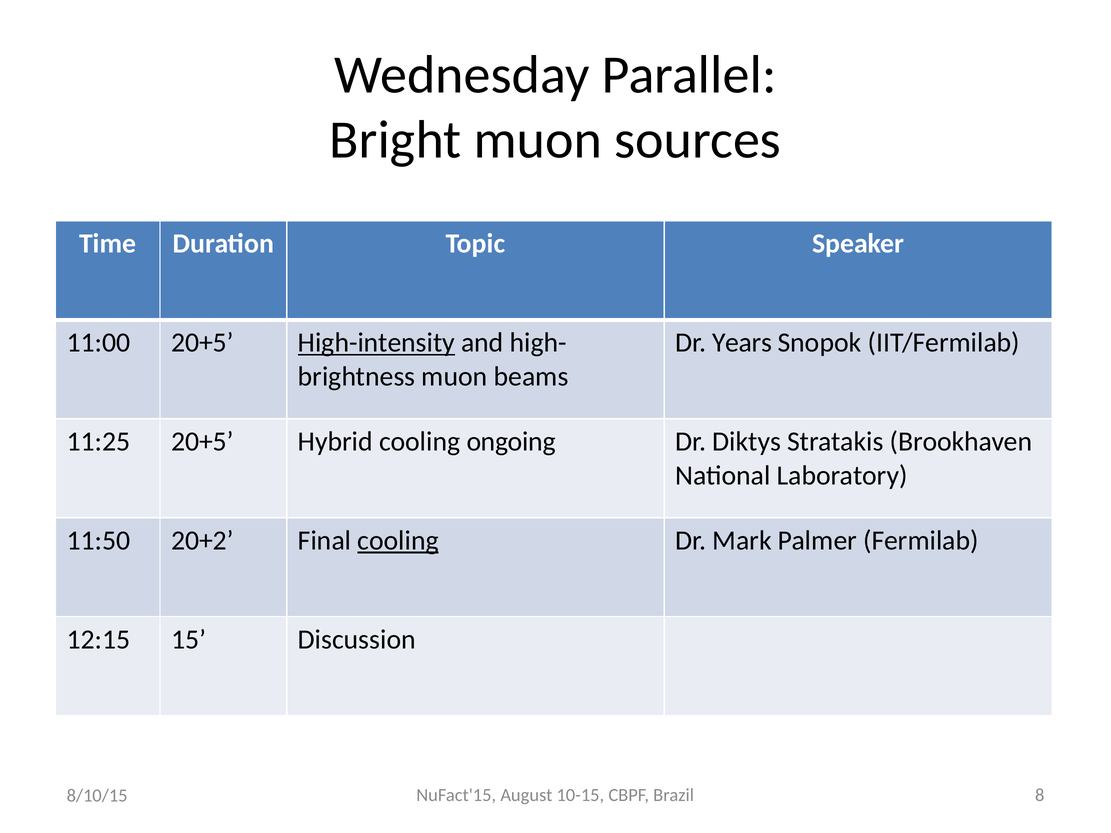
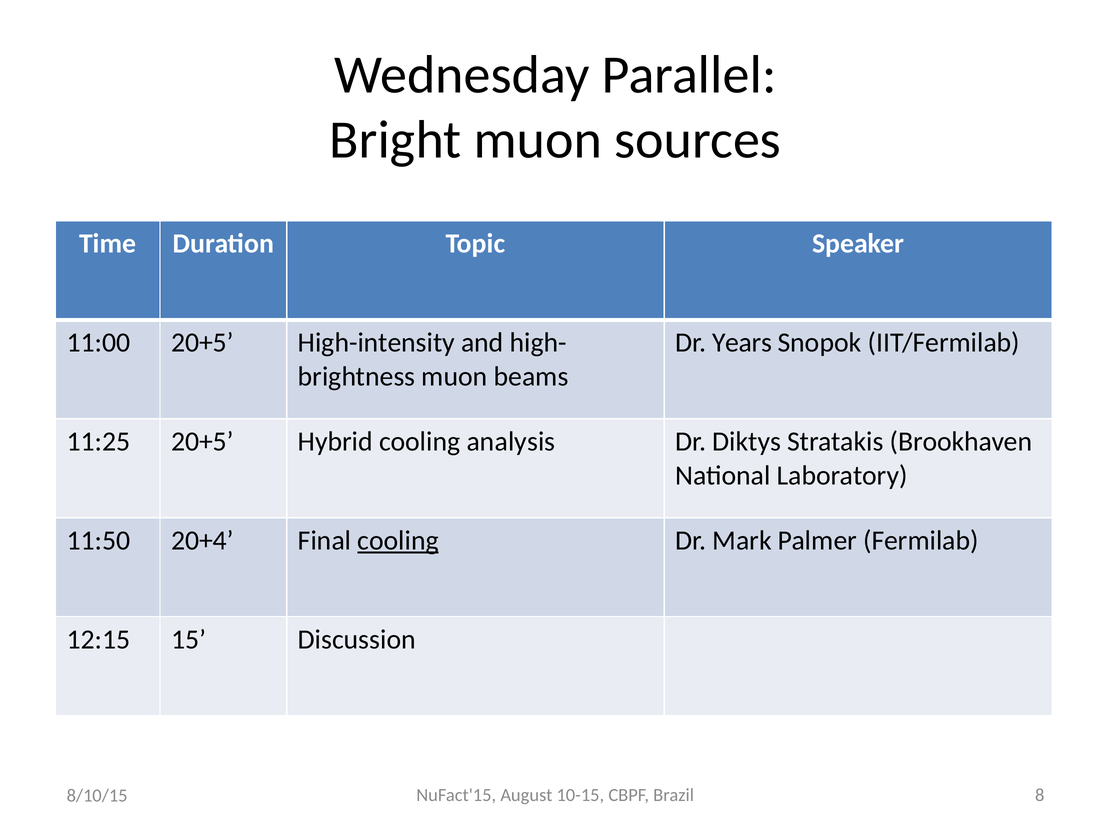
High-intensity underline: present -> none (376, 343)
ongoing: ongoing -> analysis (511, 442)
20+2: 20+2 -> 20+4 (202, 541)
